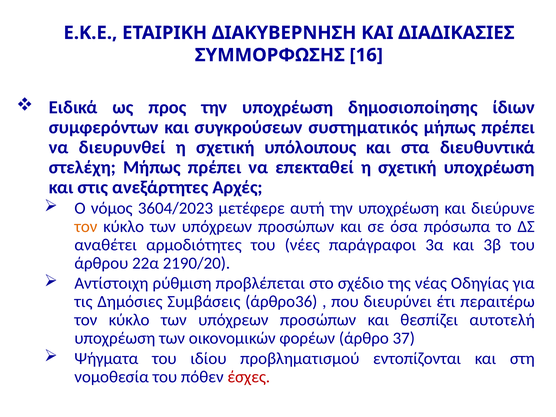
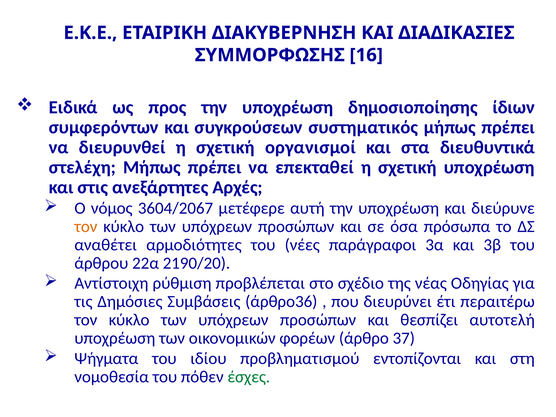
υπόλοιπους: υπόλοιπους -> οργανισμοί (310, 147)
3604/2023: 3604/2023 -> 3604/2067 (176, 208)
έσχες colour: red -> green (249, 377)
